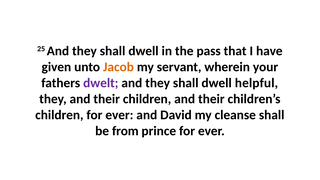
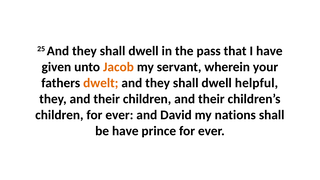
dwelt colour: purple -> orange (101, 83)
cleanse: cleanse -> nations (235, 115)
be from: from -> have (125, 131)
